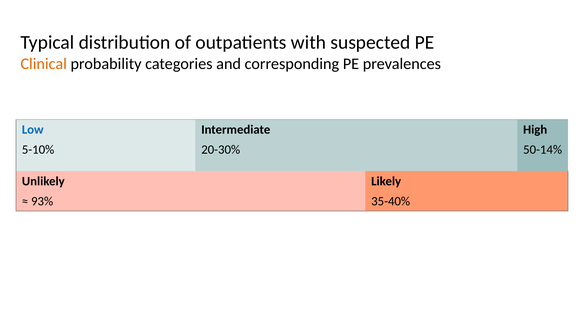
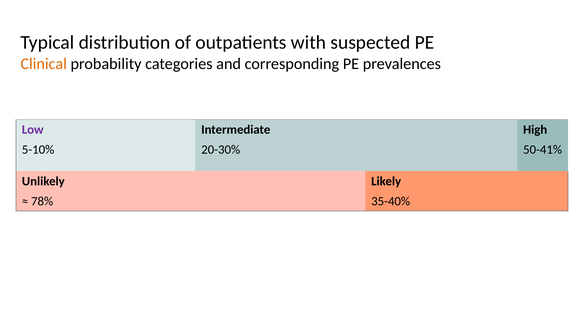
Low colour: blue -> purple (33, 130)
50-14%: 50-14% -> 50-41% (543, 150)
93%: 93% -> 78% (42, 202)
